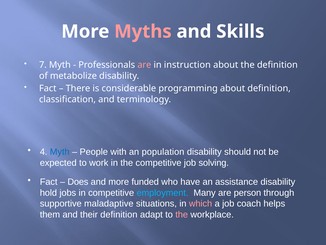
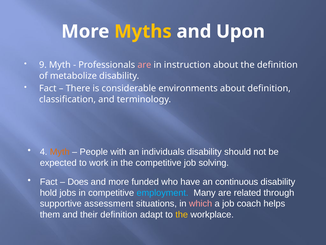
Myths colour: pink -> yellow (143, 31)
Skills: Skills -> Upon (240, 31)
7: 7 -> 9 (43, 65)
programming: programming -> environments (188, 88)
Myth colour: blue -> orange (60, 152)
population: population -> individuals (163, 152)
assistance: assistance -> continuous (237, 182)
person: person -> related (247, 192)
maladaptive: maladaptive -> assessment (109, 203)
the colour: pink -> yellow (182, 214)
